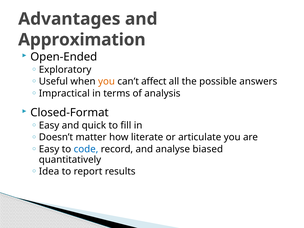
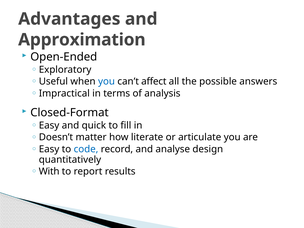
you colour: orange -> blue (107, 81)
biased: biased -> design (208, 149)
Idea: Idea -> With (49, 171)
